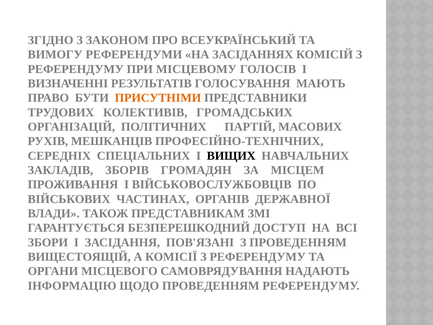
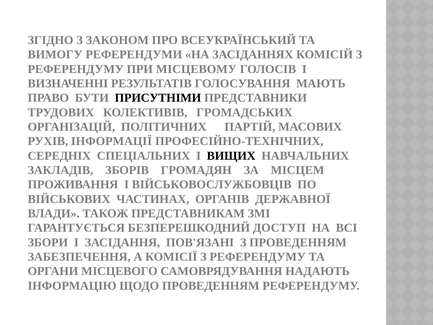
ПРИСУТНІМИ colour: orange -> black (158, 98)
МЕШКАНЦІВ: МЕШКАНЦІВ -> ІНФОРМАЦІЇ (112, 141)
ВИЩЕСТОЯЩІЙ: ВИЩЕСТОЯЩІЙ -> ЗАБЕЗПЕЧЕННЯ (79, 257)
